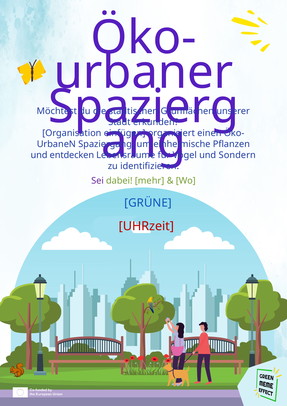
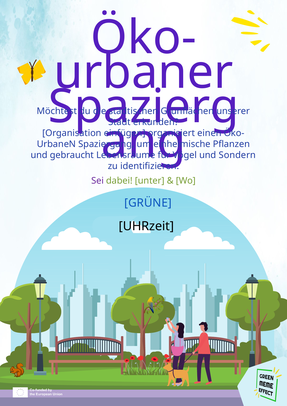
entdecken: entdecken -> gebraucht (72, 155)
mehr: mehr -> unter (150, 181)
UHRzeit colour: red -> black (146, 226)
